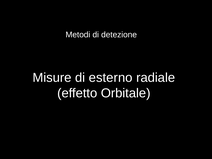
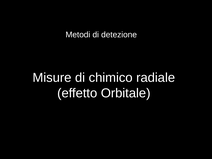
esterno: esterno -> chimico (111, 78)
